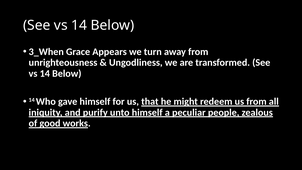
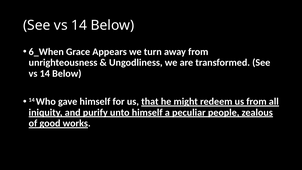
3_When: 3_When -> 6_When (46, 52)
